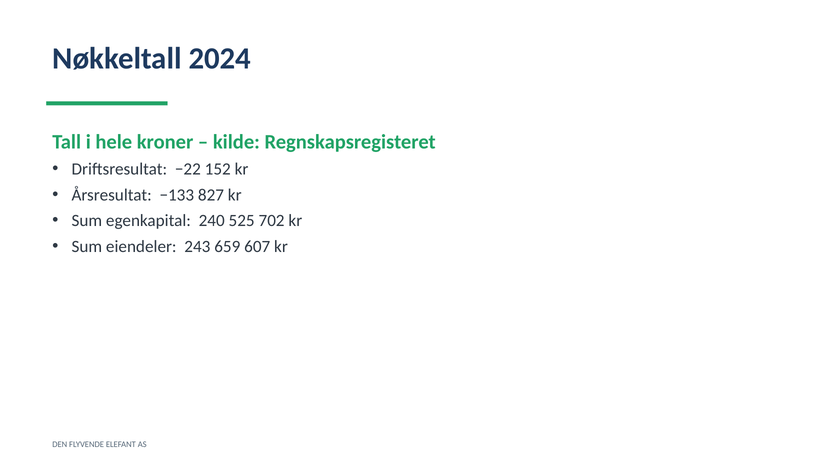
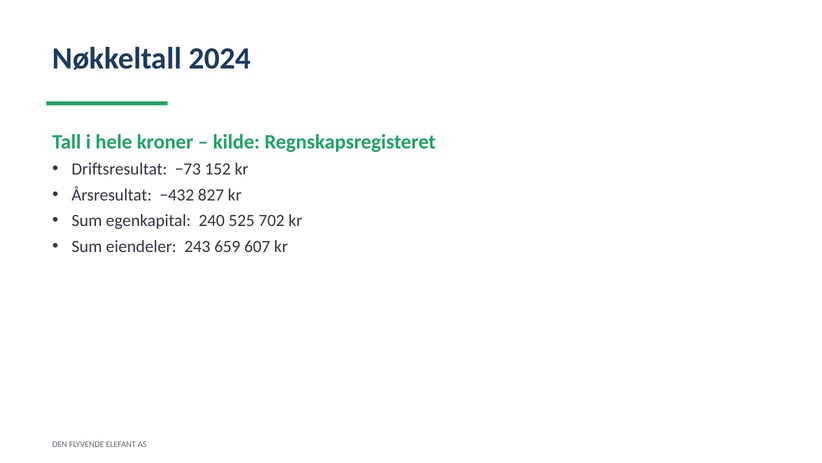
−22: −22 -> −73 (188, 169)
−133: −133 -> −432 (177, 195)
